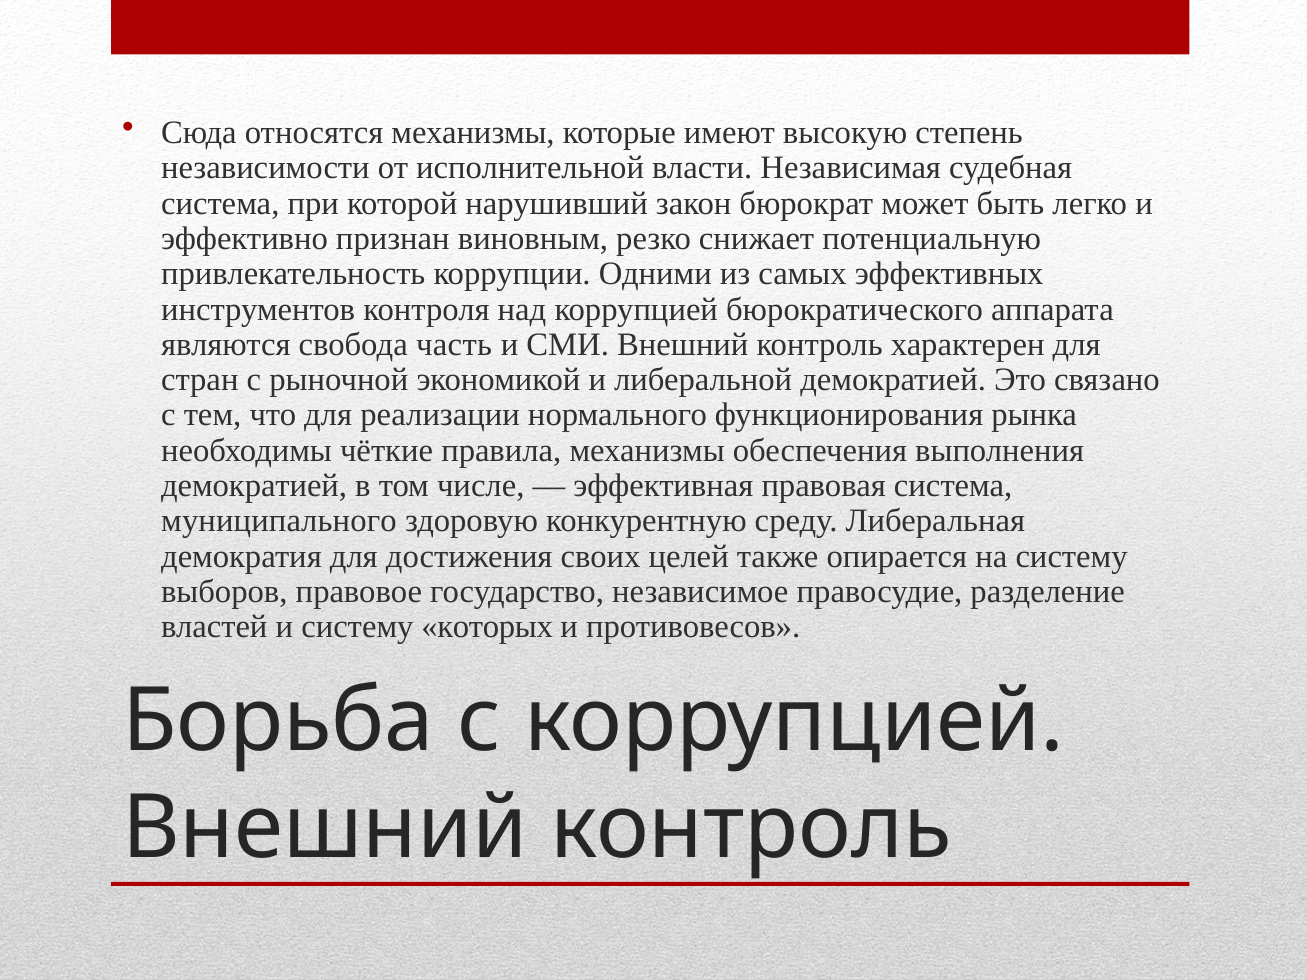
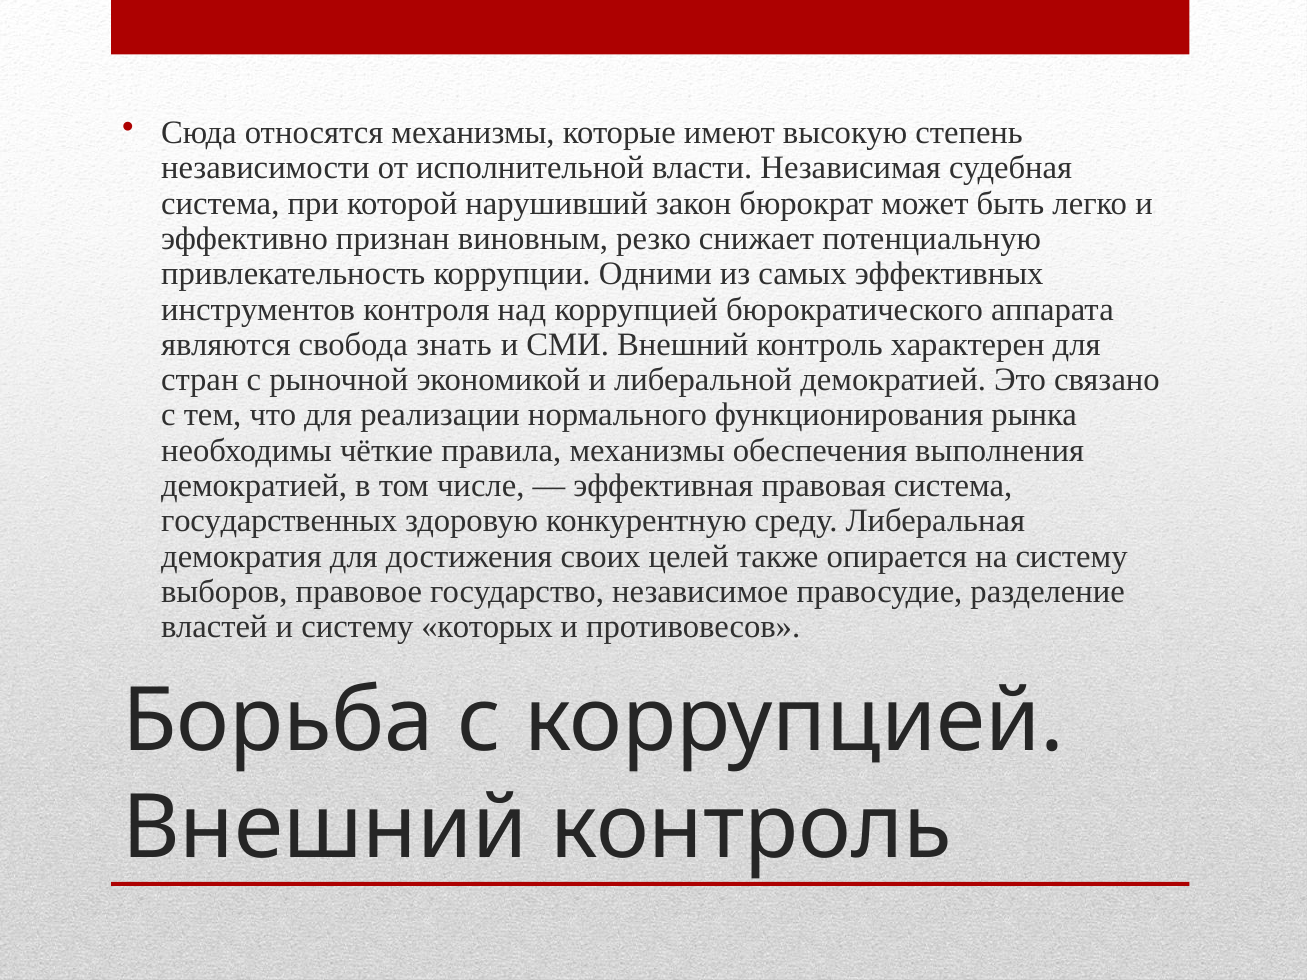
часть: часть -> знать (454, 345)
муниципального: муниципального -> государственных (279, 521)
